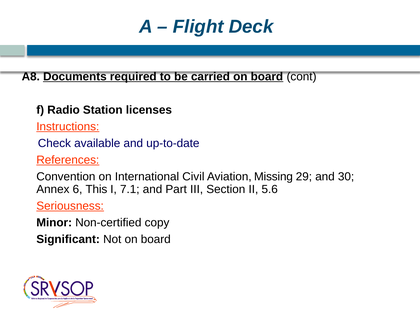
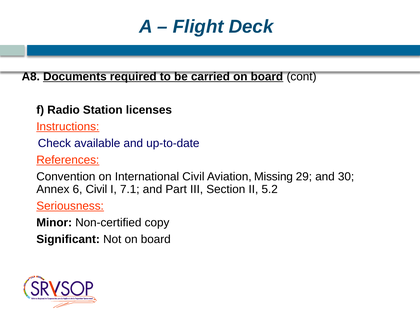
6 This: This -> Civil (96, 189)
5.6: 5.6 -> 5.2 (270, 189)
